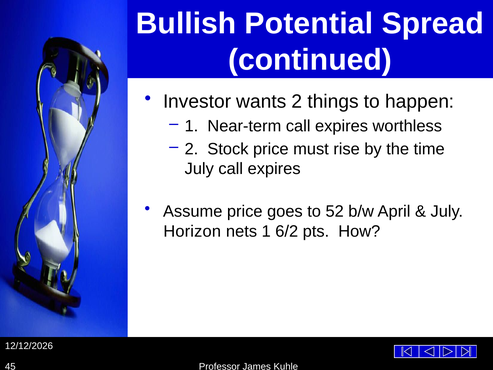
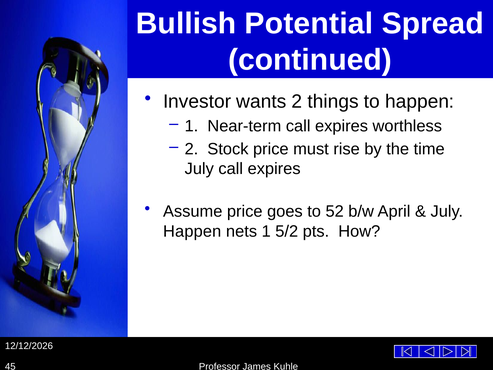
Horizon: Horizon -> Happen (192, 231)
6/2: 6/2 -> 5/2 (287, 231)
